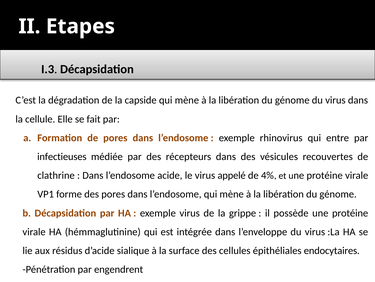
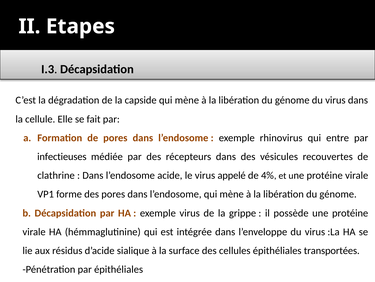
endocytaires: endocytaires -> transportées (332, 250)
par engendrent: engendrent -> épithéliales (119, 269)
